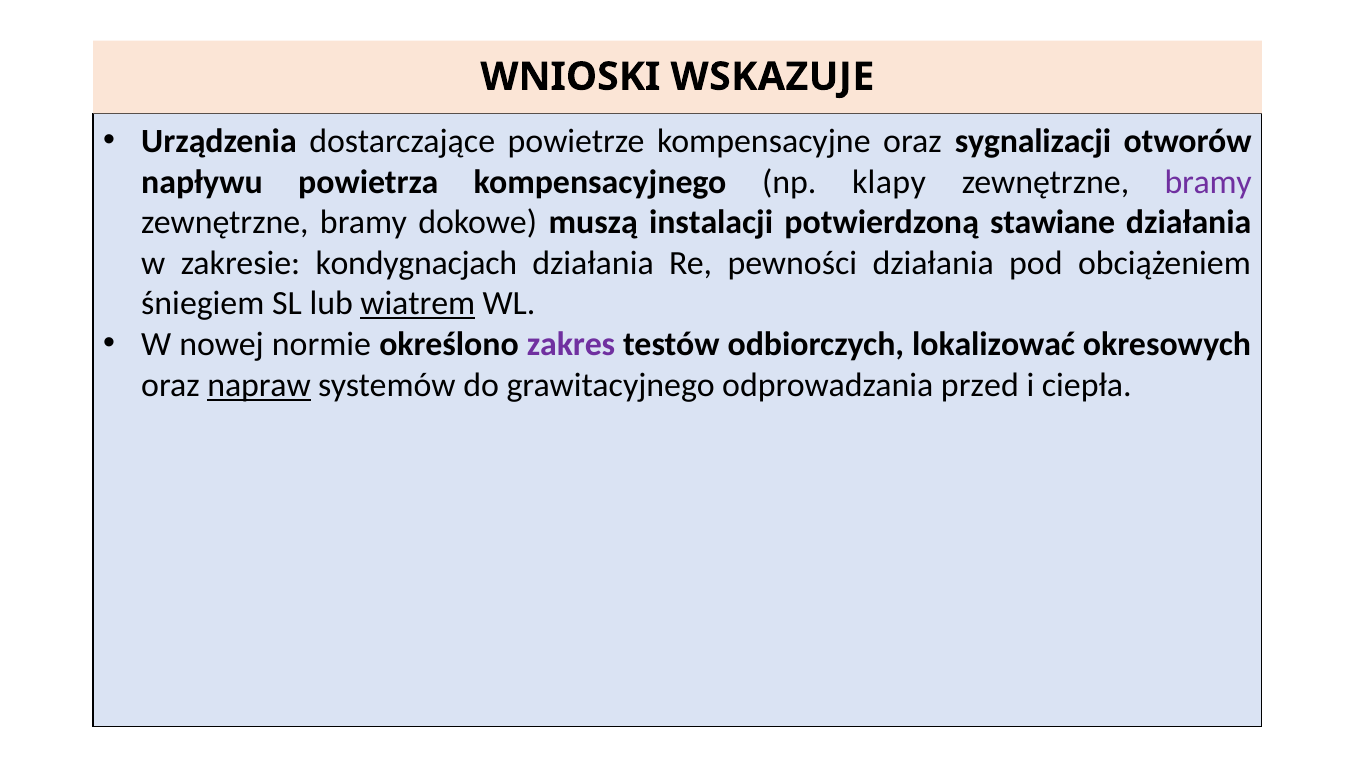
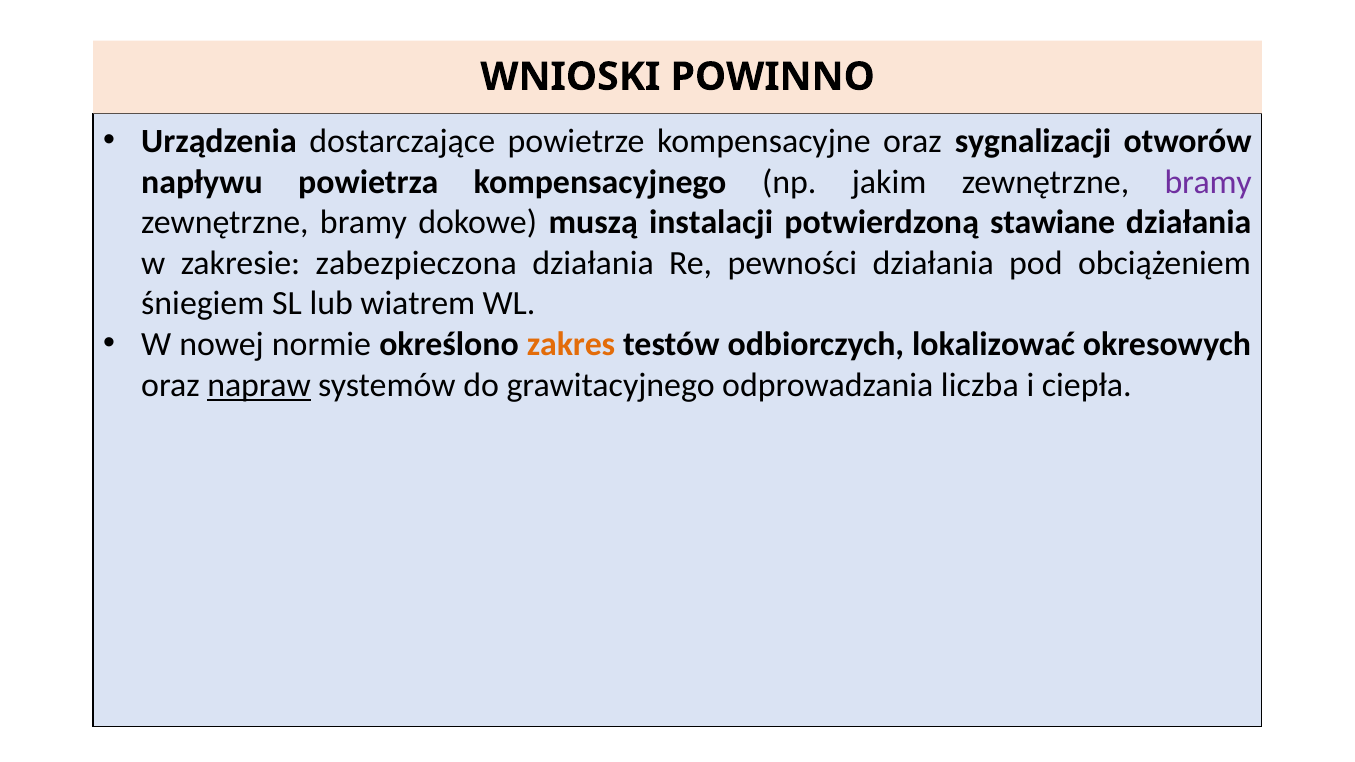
WSKAZUJE: WSKAZUJE -> POWINNO (773, 77)
klapy: klapy -> jakim (889, 182)
kondygnacjach: kondygnacjach -> zabezpieczona (416, 263)
wiatrem underline: present -> none (418, 304)
zakres colour: purple -> orange (571, 344)
przed: przed -> liczba (980, 385)
